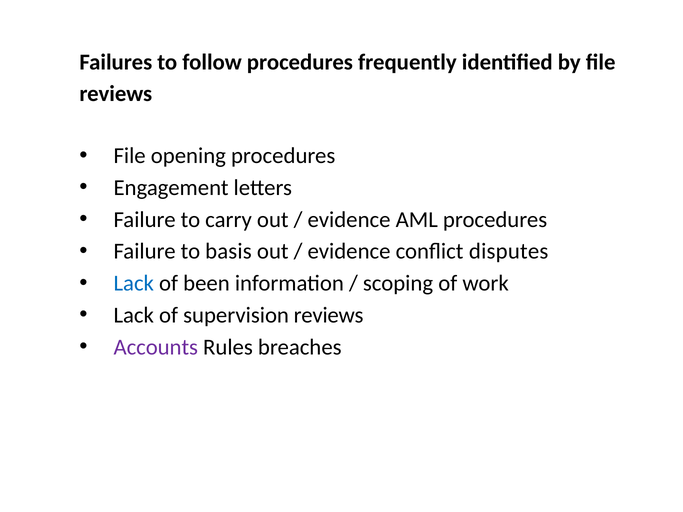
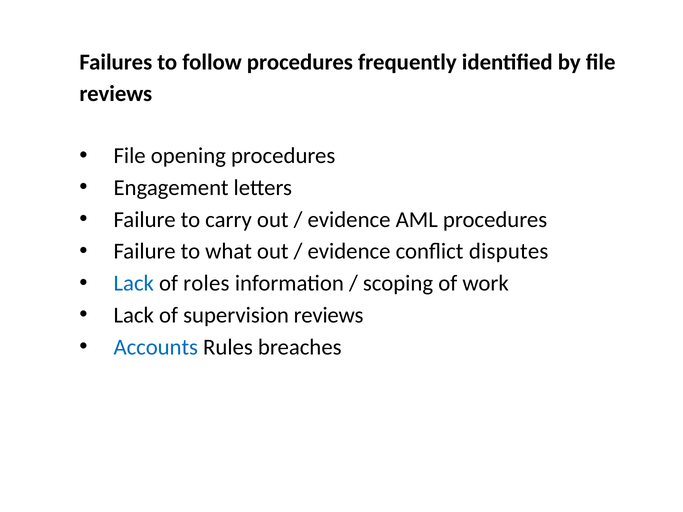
basis: basis -> what (229, 252)
been: been -> roles (206, 283)
Accounts colour: purple -> blue (156, 347)
